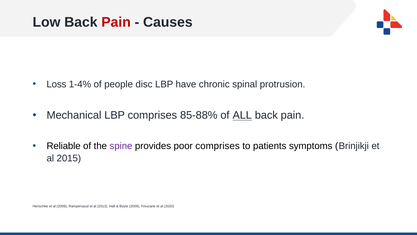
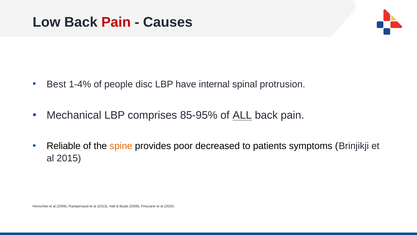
Loss: Loss -> Best (56, 84)
chronic: chronic -> internal (214, 84)
85-88%: 85-88% -> 85-95% (199, 115)
spine colour: purple -> orange (121, 146)
poor comprises: comprises -> decreased (218, 146)
